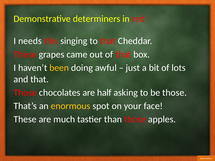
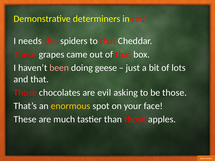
singing: singing -> spiders (74, 41)
been colour: yellow -> pink (59, 68)
awful: awful -> geese (106, 68)
half: half -> evil (104, 93)
